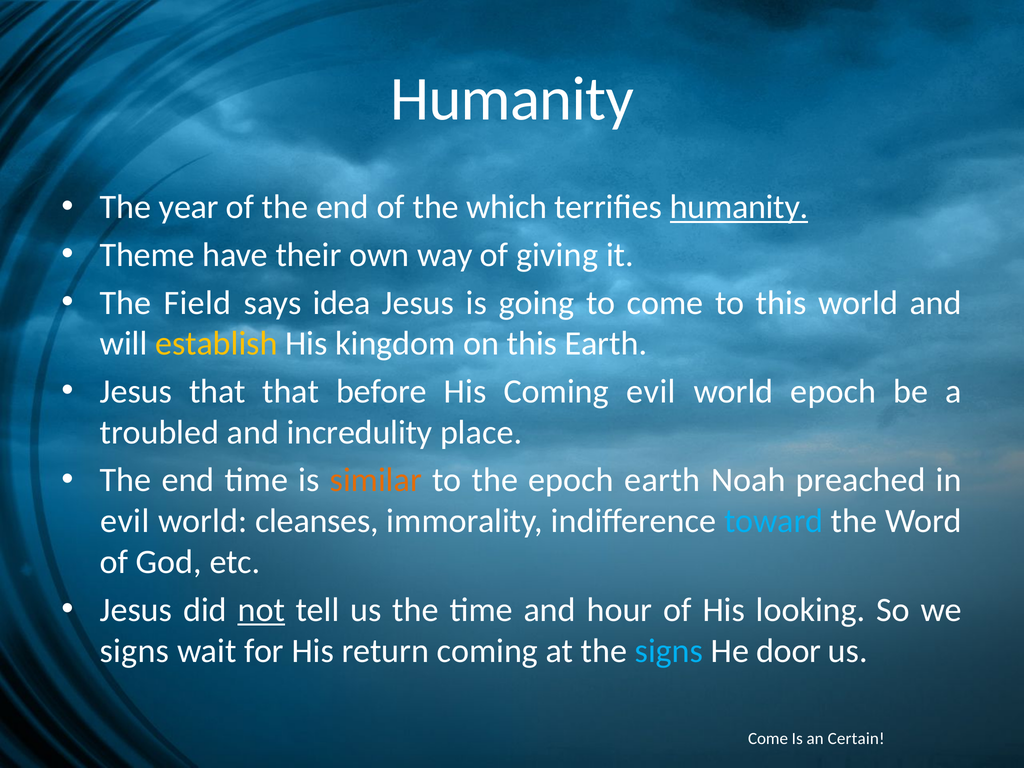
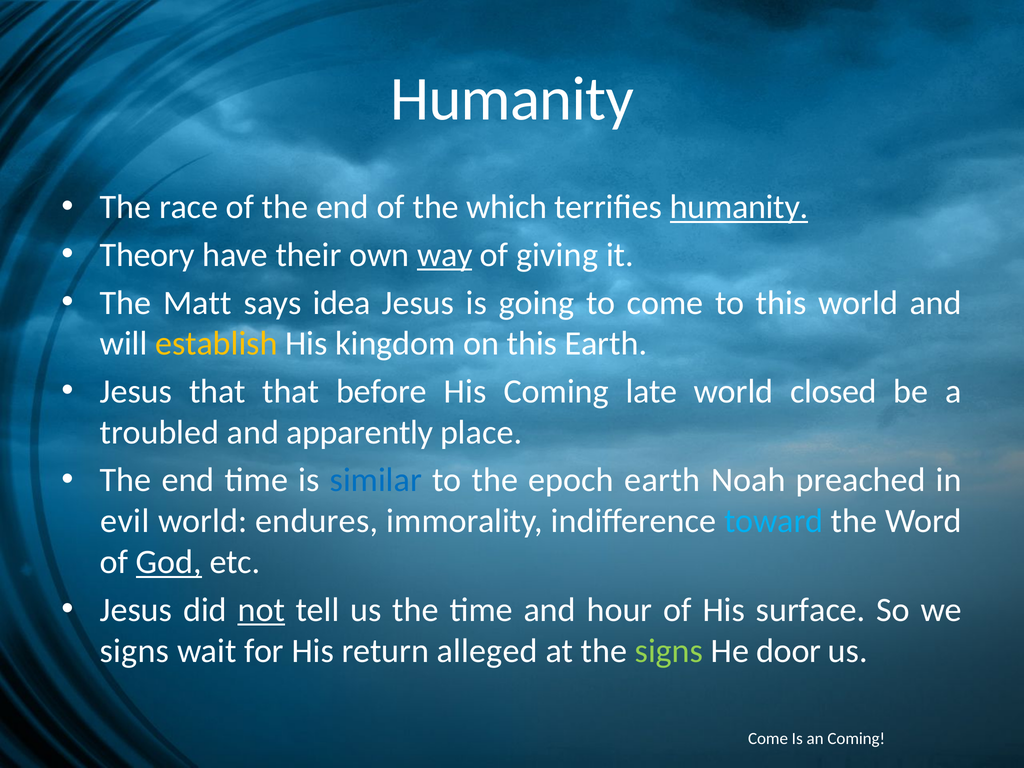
year: year -> race (189, 207)
Theme: Theme -> Theory (147, 255)
way underline: none -> present (445, 255)
Field: Field -> Matt (197, 303)
Coming evil: evil -> late (651, 391)
world epoch: epoch -> closed (834, 391)
incredulity: incredulity -> apparently (360, 432)
similar colour: orange -> blue (376, 480)
cleanses: cleanses -> endures (317, 521)
God underline: none -> present (169, 562)
looking: looking -> surface (811, 610)
return coming: coming -> alleged (487, 651)
signs colour: light blue -> light green (669, 651)
an Certain: Certain -> Coming (856, 739)
